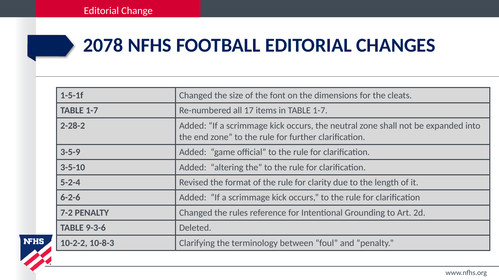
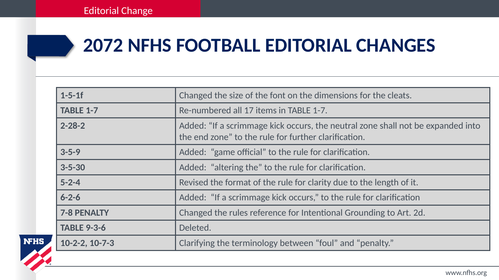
2078: 2078 -> 2072 (103, 46)
3-5-10: 3-5-10 -> 3-5-30 (73, 168)
7-2: 7-2 -> 7-8 (67, 213)
10-8-3: 10-8-3 -> 10-7-3 (102, 244)
